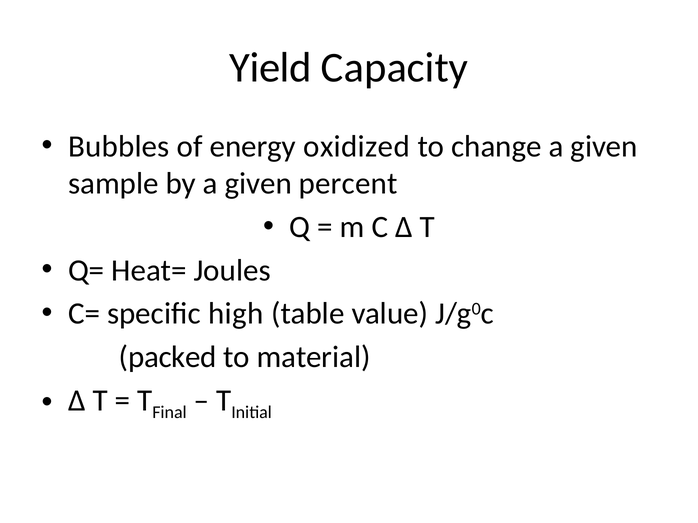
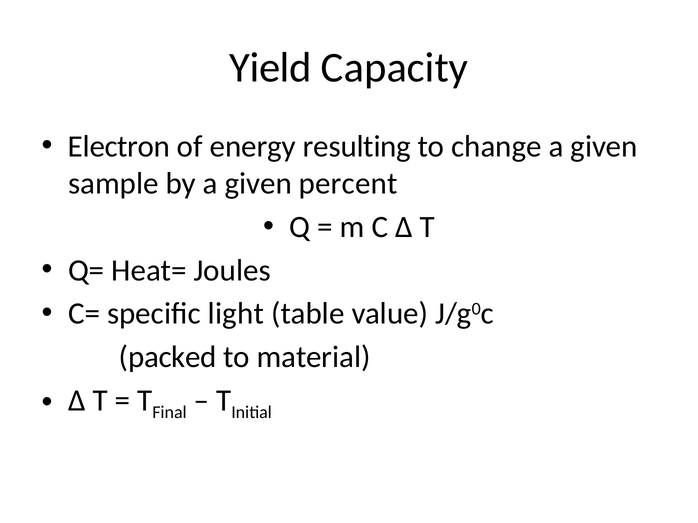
Bubbles: Bubbles -> Electron (119, 146)
oxidized: oxidized -> resulting (357, 146)
high: high -> light (236, 314)
